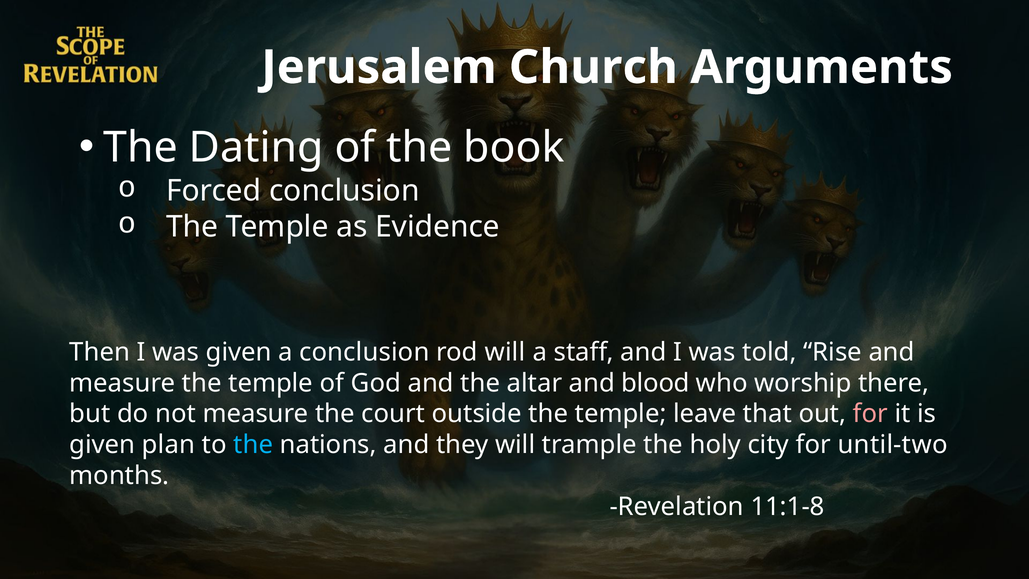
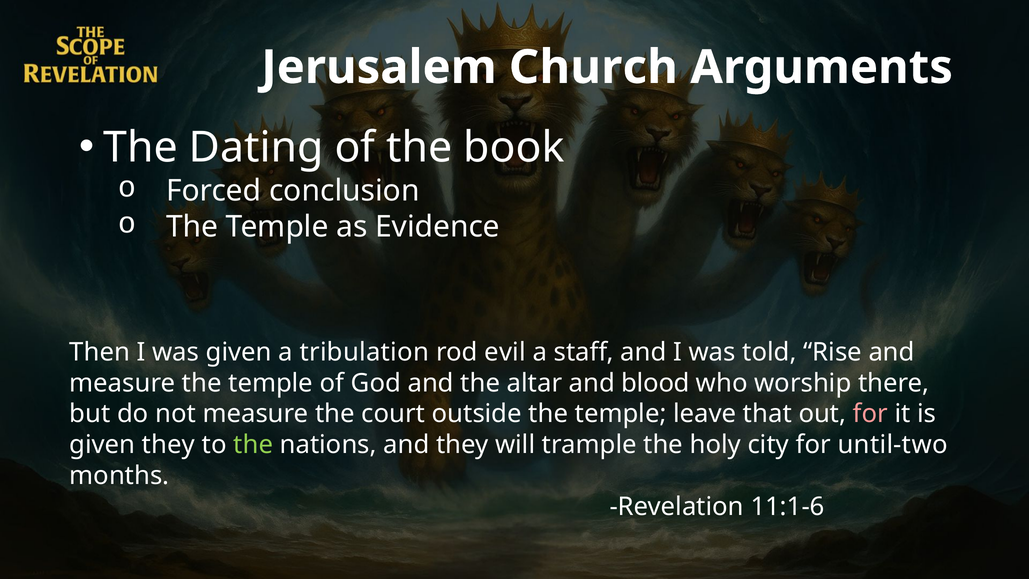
a conclusion: conclusion -> tribulation (364, 352)
rod will: will -> evil (505, 352)
given plan: plan -> they (169, 445)
the colour: light blue -> light green (253, 445)
11:1-8: 11:1-8 -> 11:1-6 (788, 506)
